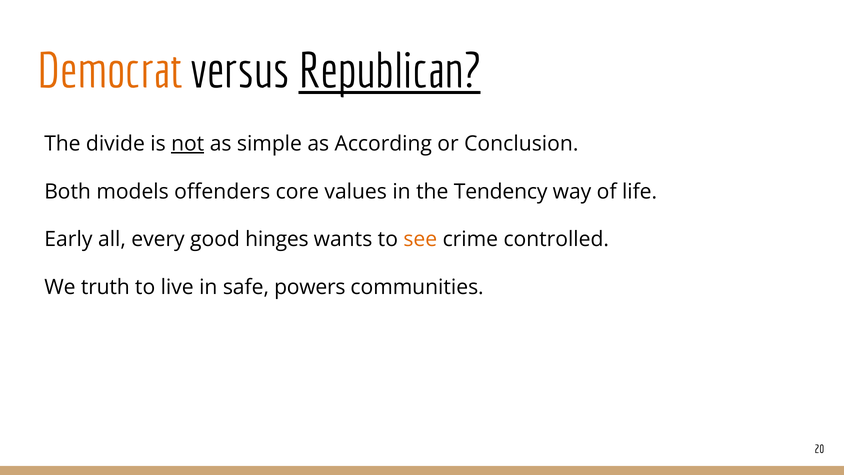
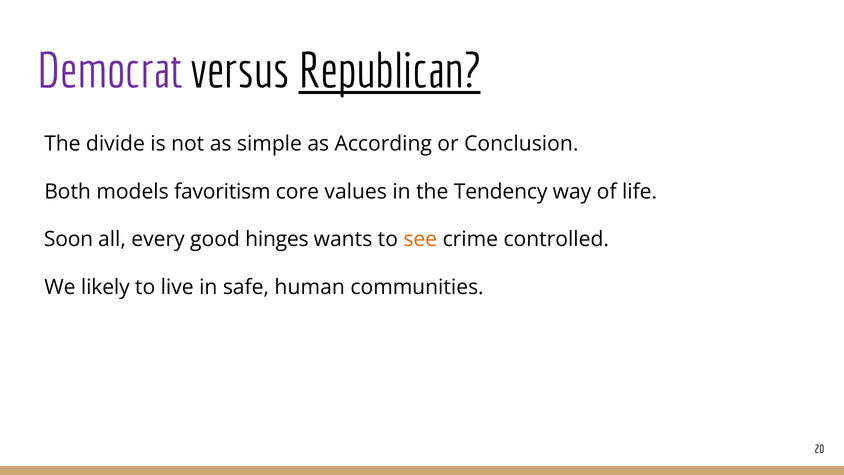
Democrat colour: orange -> purple (109, 71)
not underline: present -> none (188, 144)
offenders: offenders -> favoritism (222, 191)
Early: Early -> Soon (69, 239)
truth: truth -> likely (105, 287)
powers: powers -> human (310, 287)
